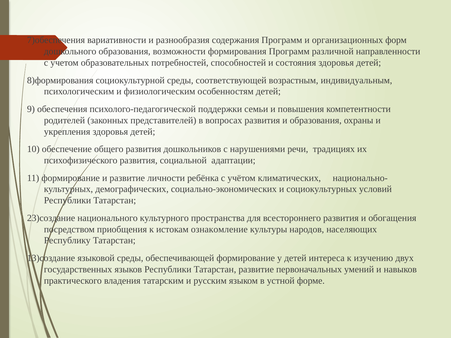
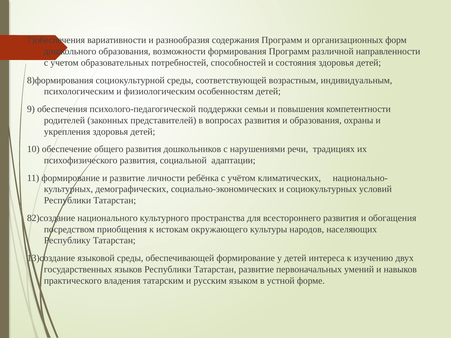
23)создание: 23)создание -> 82)создание (51, 218)
ознакомление: ознакомление -> окружающего (219, 229)
